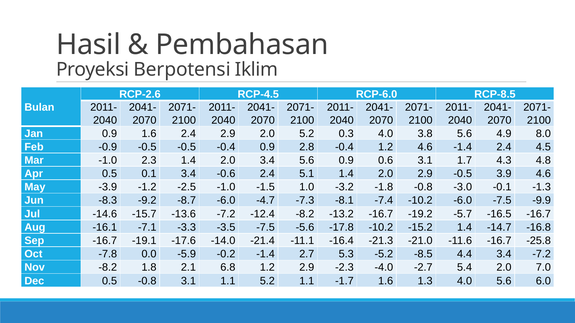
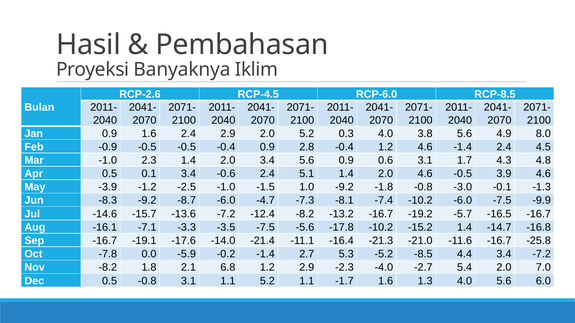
Berpotensi: Berpotensi -> Banyaknya (182, 70)
2.0 2.9: 2.9 -> 4.6 (425, 174)
1.0 -3.2: -3.2 -> -9.2 (344, 187)
